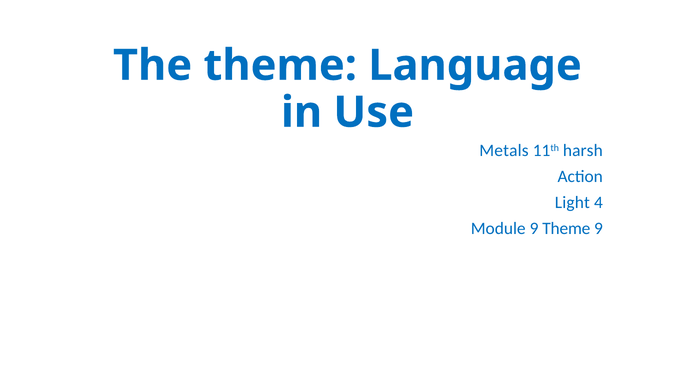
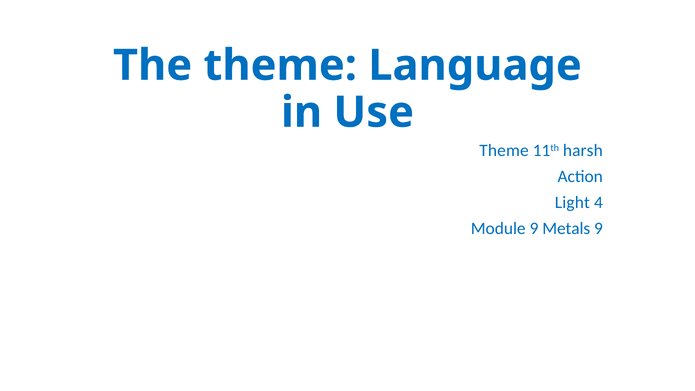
Metals: Metals -> Theme (504, 151)
9 Theme: Theme -> Metals (566, 229)
